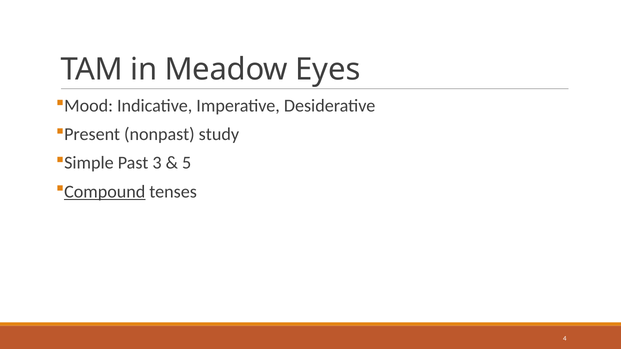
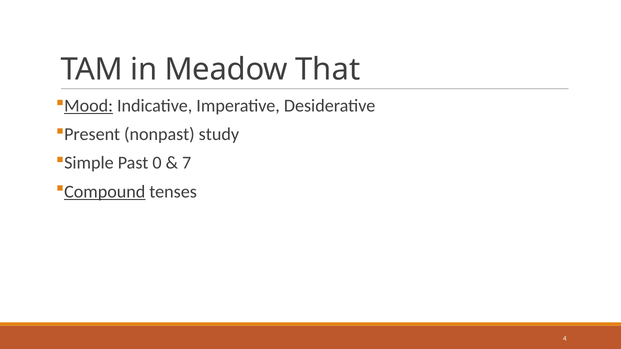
Eyes: Eyes -> That (328, 70)
Mood underline: none -> present (89, 106)
3: 3 -> 0 (157, 163)
5: 5 -> 7 (187, 163)
